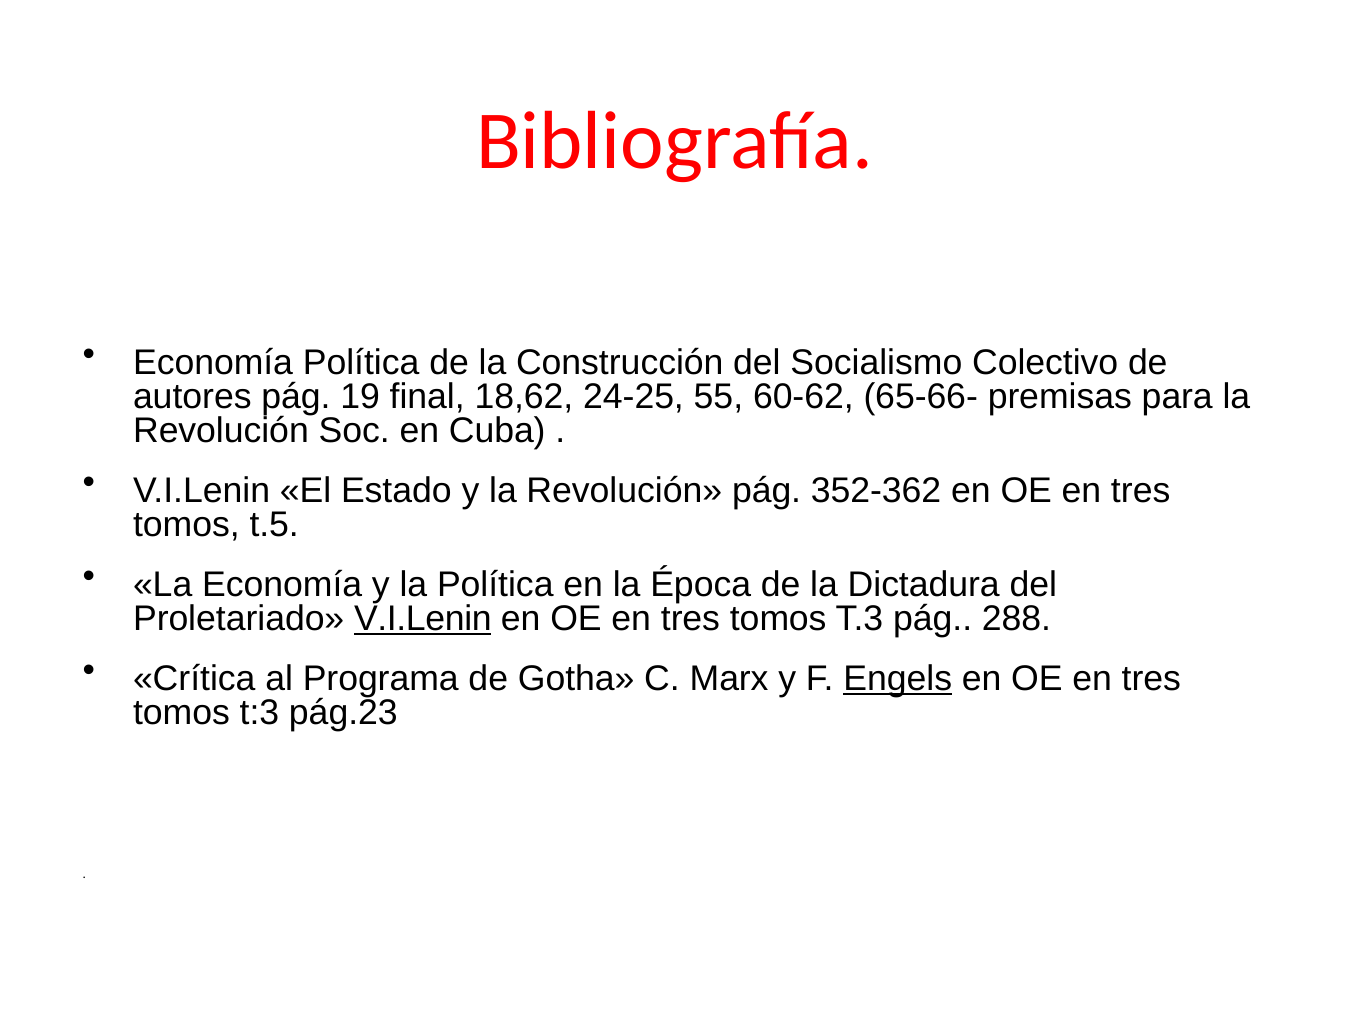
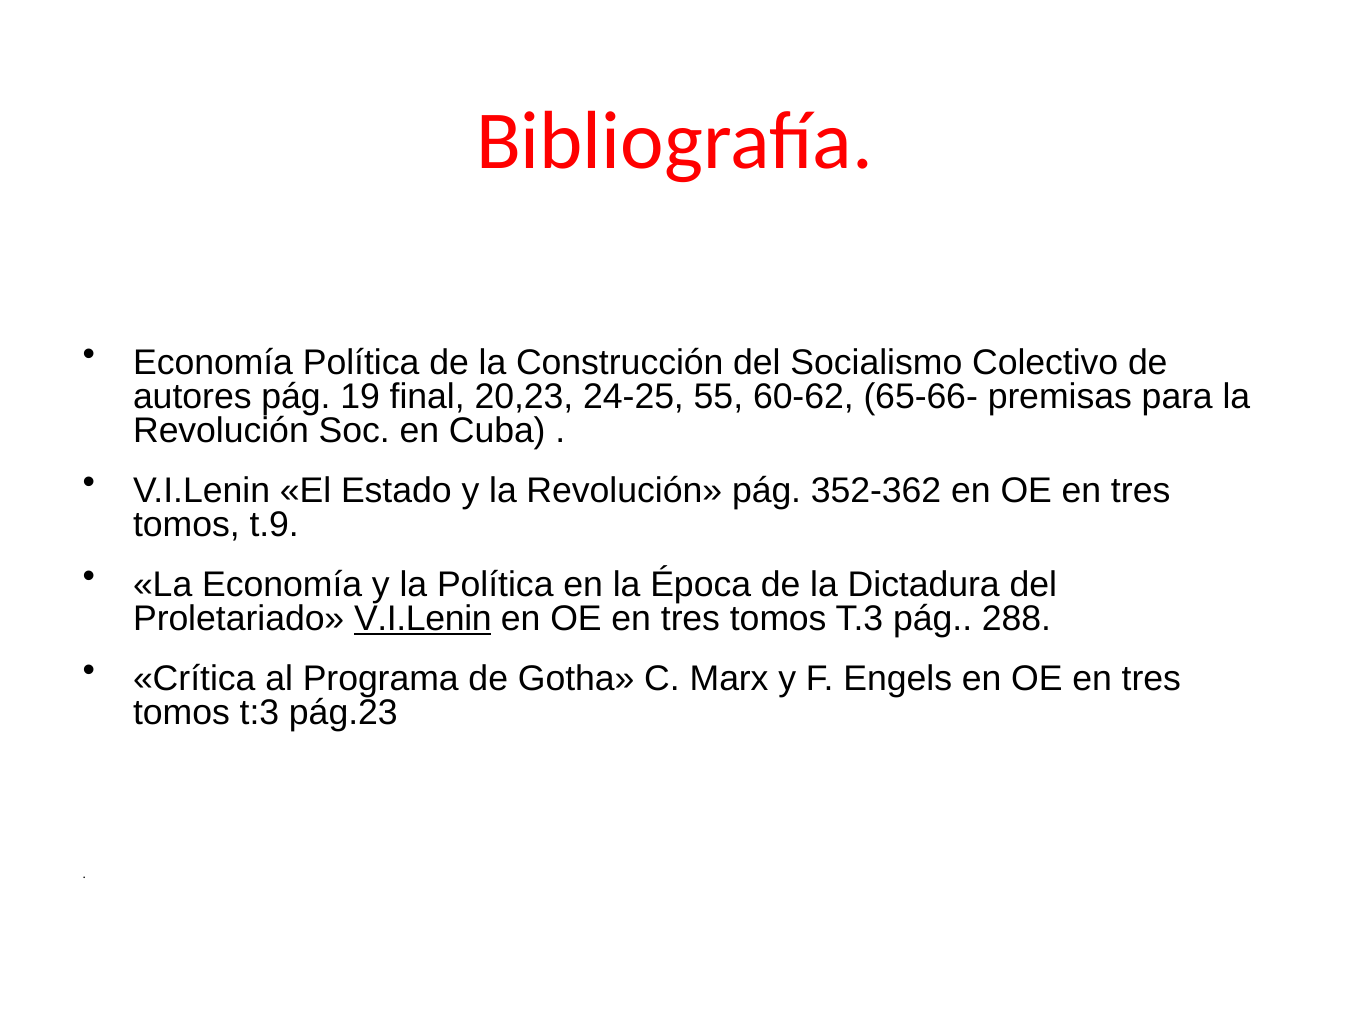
18,62: 18,62 -> 20,23 (524, 397)
t.5: t.5 -> t.9 (274, 525)
Engels underline: present -> none (898, 679)
